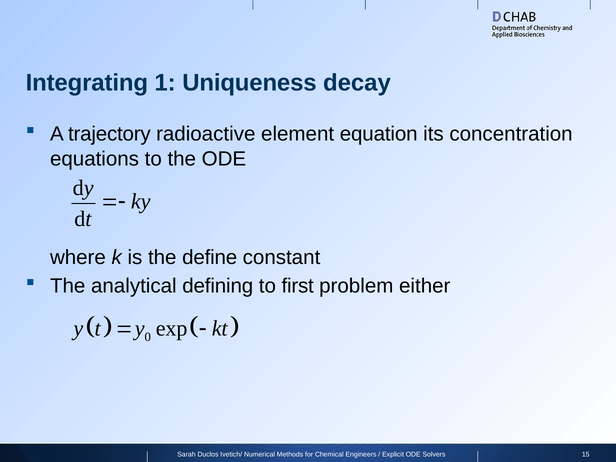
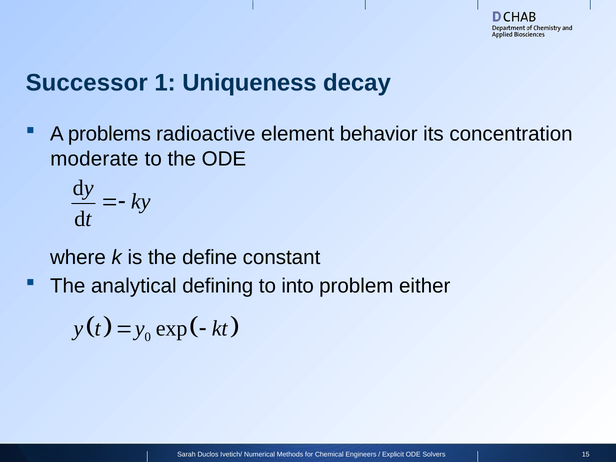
Integrating: Integrating -> Successor (87, 83)
trajectory: trajectory -> problems (109, 134)
equation: equation -> behavior (379, 134)
equations: equations -> moderate (94, 159)
first: first -> into (298, 286)
